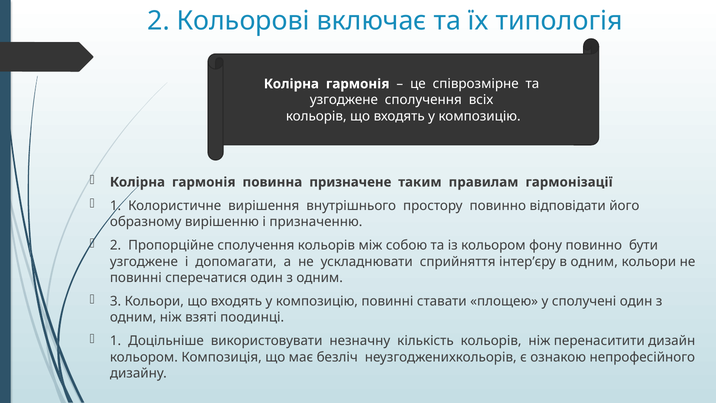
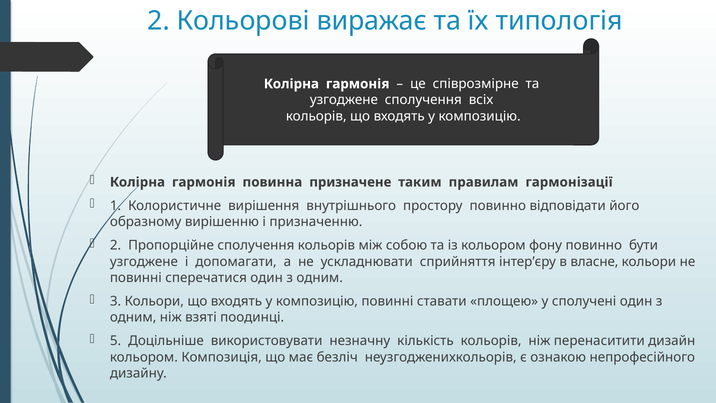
включає: включає -> виражає (372, 21)
в одним: одним -> власне (594, 261)
1: 1 -> 5 (116, 341)
